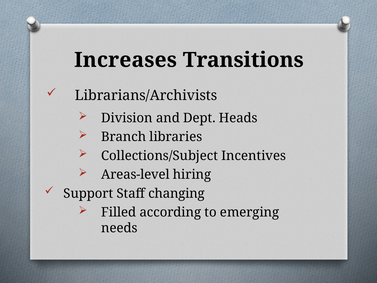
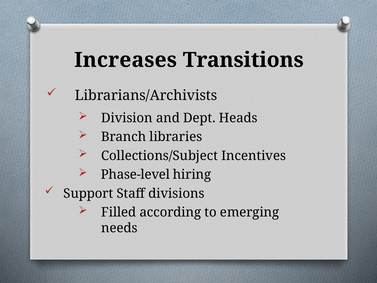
Areas-level: Areas-level -> Phase-level (135, 174)
changing: changing -> divisions (176, 193)
